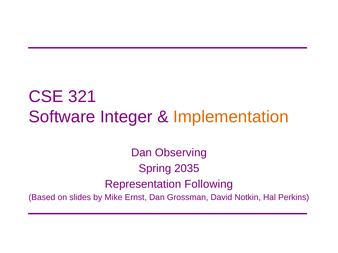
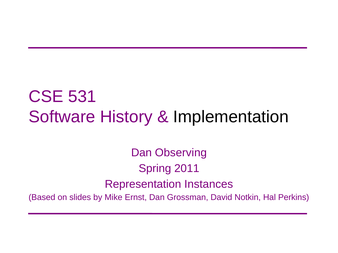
321: 321 -> 531 (82, 97)
Integer: Integer -> History (126, 117)
Implementation colour: orange -> black (231, 117)
2035: 2035 -> 2011 (187, 169)
Following: Following -> Instances (209, 184)
